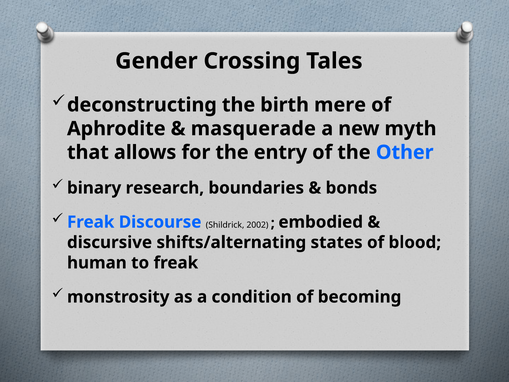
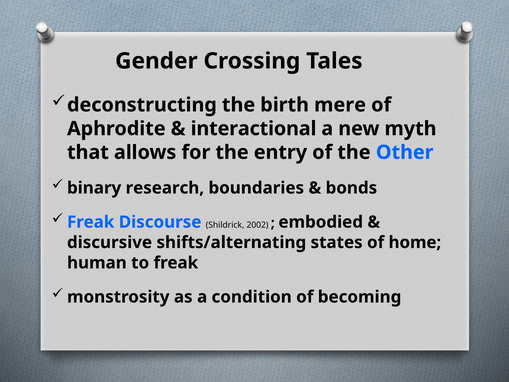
masquerade: masquerade -> interactional (254, 129)
blood: blood -> home (415, 242)
